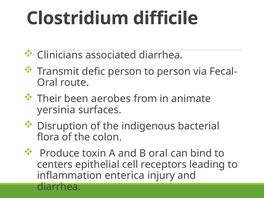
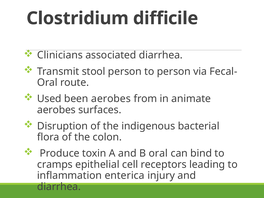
defic: defic -> stool (94, 71)
Their: Their -> Used (49, 99)
yersinia: yersinia -> aerobes (56, 110)
centers: centers -> cramps (55, 164)
